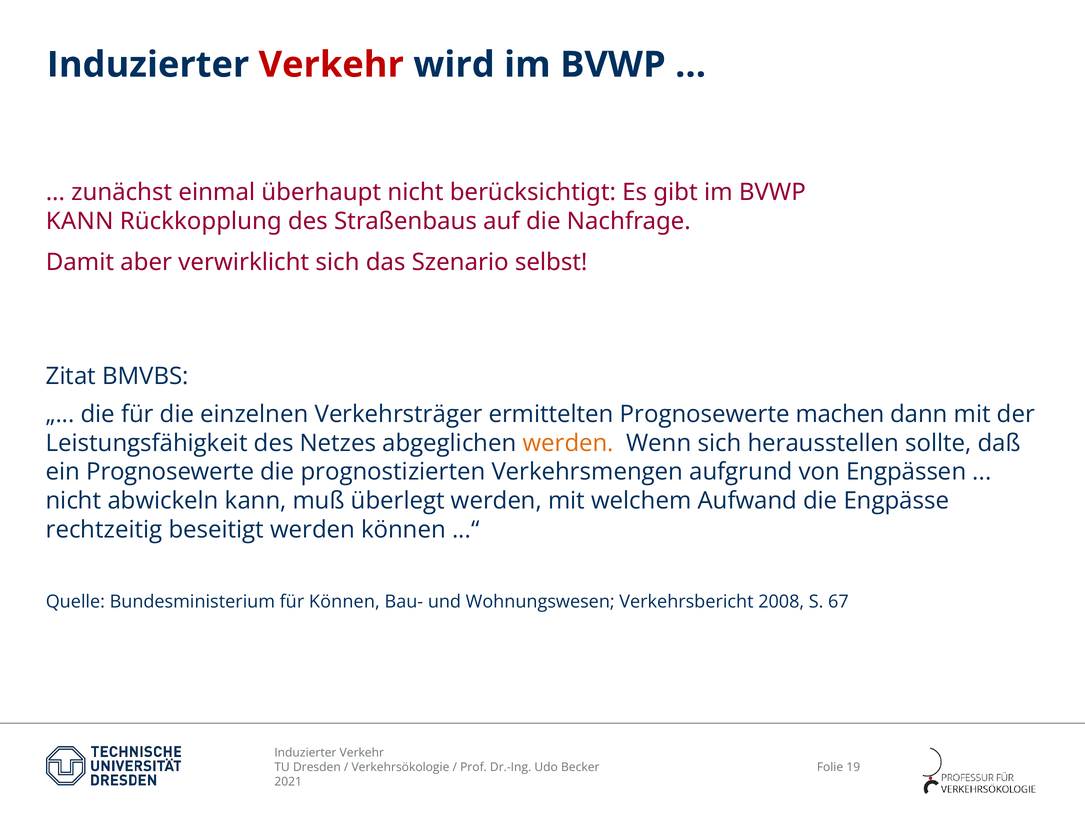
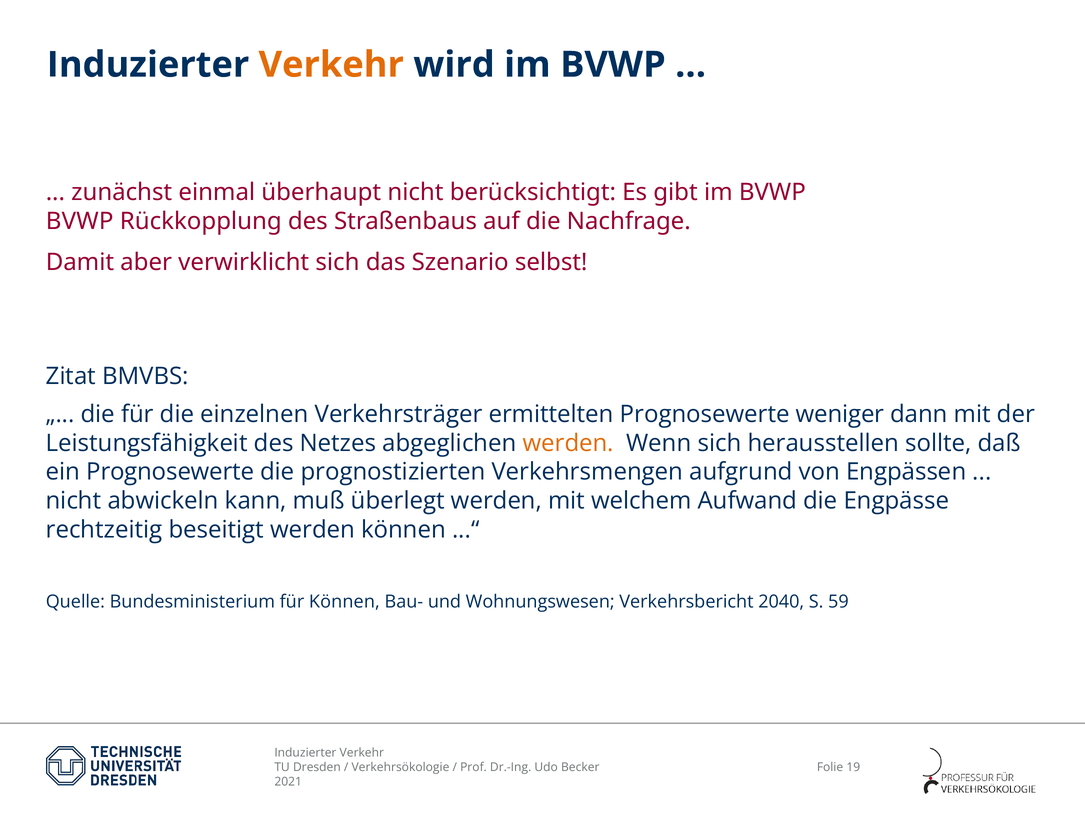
Verkehr colour: red -> orange (331, 65)
KANN: KANN -> BVWP (80, 221)
machen: machen -> weniger (840, 414)
2008: 2008 -> 2040 (781, 602)
67: 67 -> 59 (838, 602)
